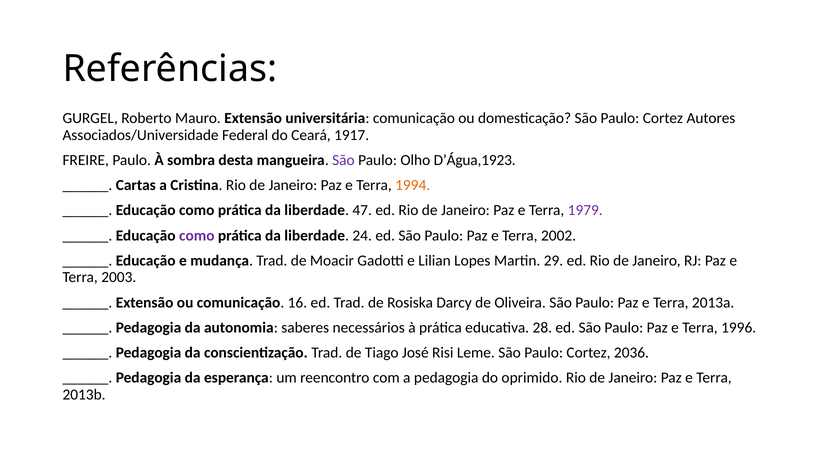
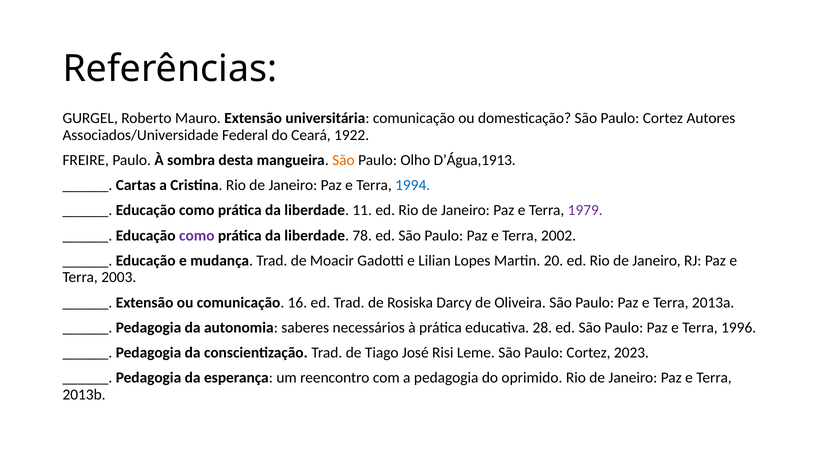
1917: 1917 -> 1922 (352, 135)
São colour: purple -> orange (343, 160)
D’Água,1923: D’Água,1923 -> D’Água,1913 (475, 160)
1994 colour: orange -> blue (413, 185)
47: 47 -> 11 (362, 211)
24: 24 -> 78 (362, 236)
29: 29 -> 20 (554, 261)
2036: 2036 -> 2023 (631, 353)
